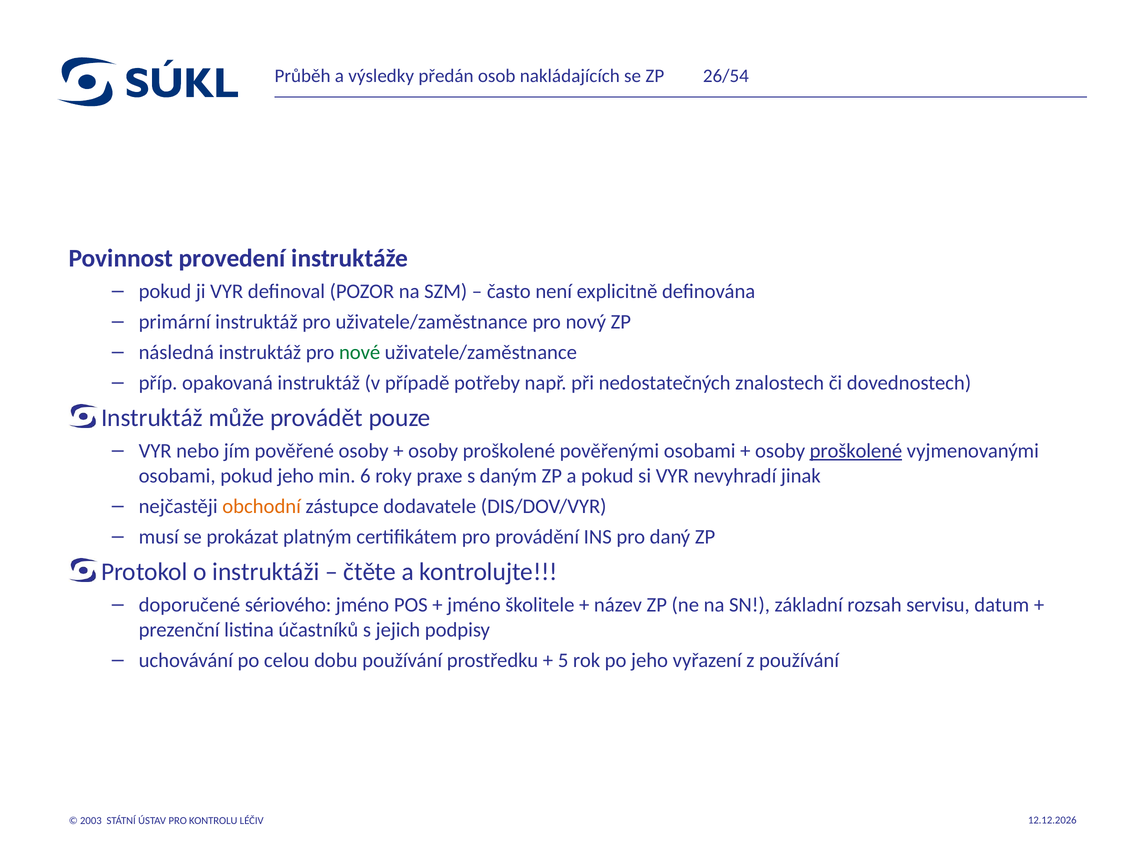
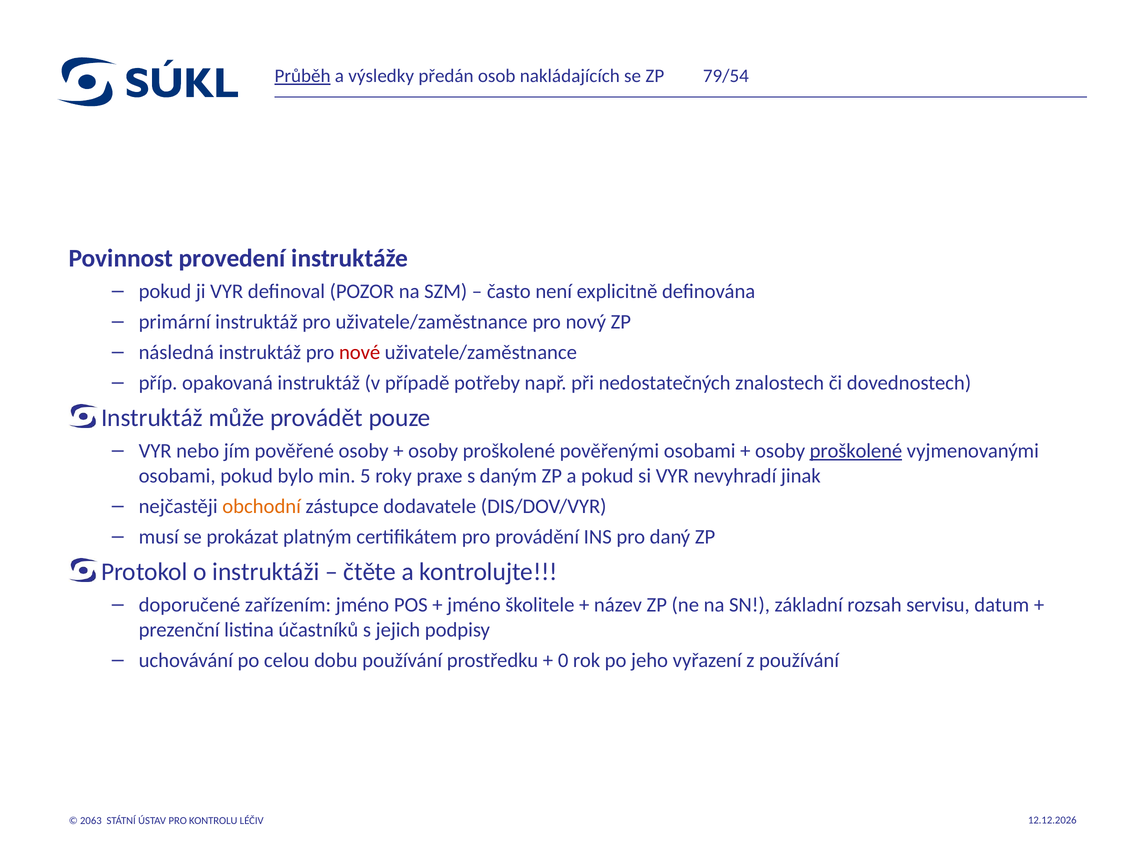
Průběh underline: none -> present (303, 76)
26/54: 26/54 -> 79/54 (726, 76)
nové colour: green -> red (360, 353)
pokud jeho: jeho -> bylo (296, 476)
6: 6 -> 5 (365, 476)
sériového: sériového -> zařízením (288, 605)
5: 5 -> 0 (563, 661)
2003: 2003 -> 2063 (91, 821)
